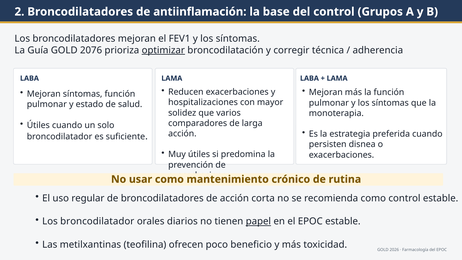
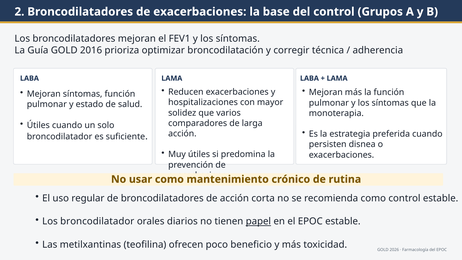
Broncodilatadores de antiinflamación: antiinflamación -> exacerbaciones (200, 12)
2076: 2076 -> 2016 (91, 50)
optimizar underline: present -> none (163, 50)
